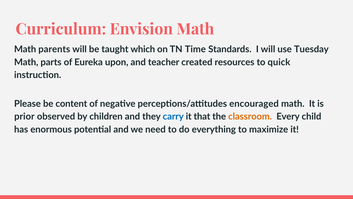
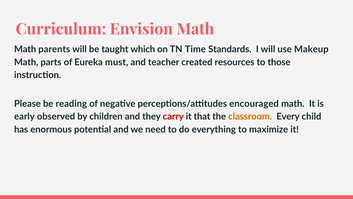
Tuesday: Tuesday -> Makeup (311, 49)
upon: upon -> must (117, 62)
quick: quick -> those (279, 62)
content: content -> reading (71, 103)
prior: prior -> early (24, 116)
carry colour: blue -> red (173, 116)
